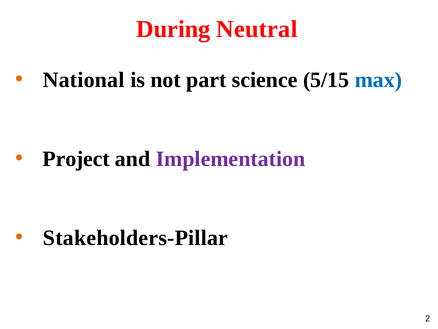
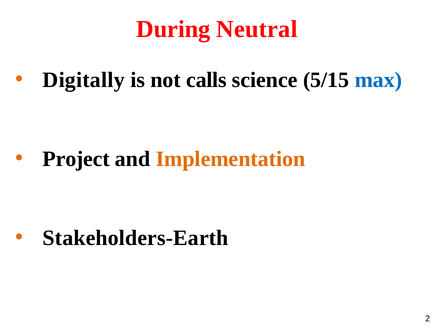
National: National -> Digitally (84, 80)
part: part -> calls (206, 80)
Implementation colour: purple -> orange (230, 159)
Stakeholders-Pillar: Stakeholders-Pillar -> Stakeholders-Earth (136, 237)
